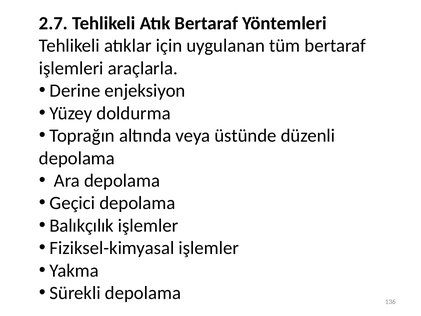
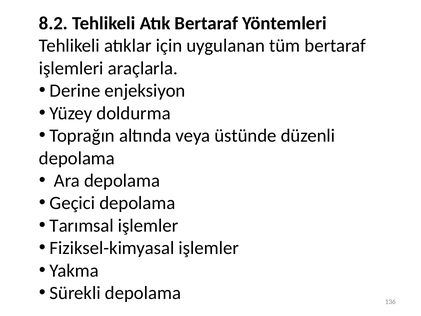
2.7: 2.7 -> 8.2 (53, 23)
Balıkçılık: Balıkçılık -> Tarımsal (82, 225)
